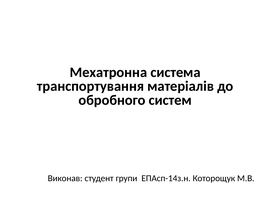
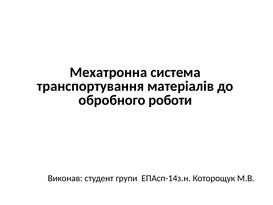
систем: систем -> роботи (170, 100)
